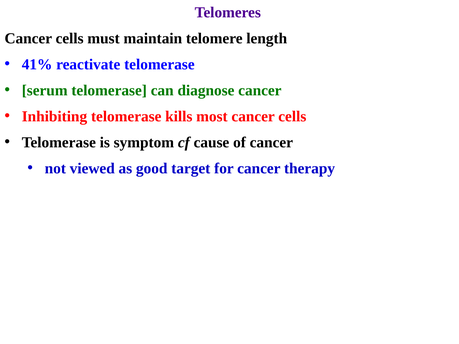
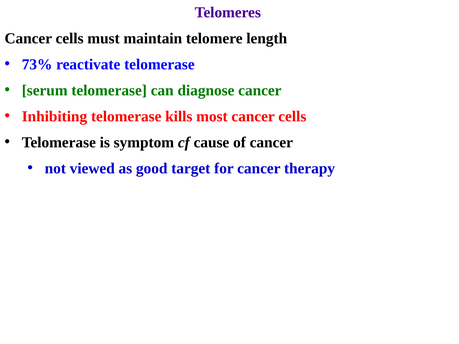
41%: 41% -> 73% (37, 64)
